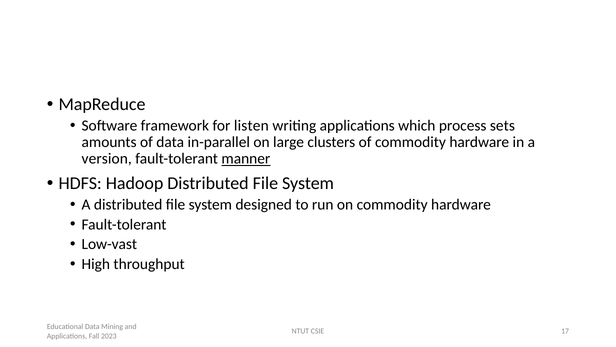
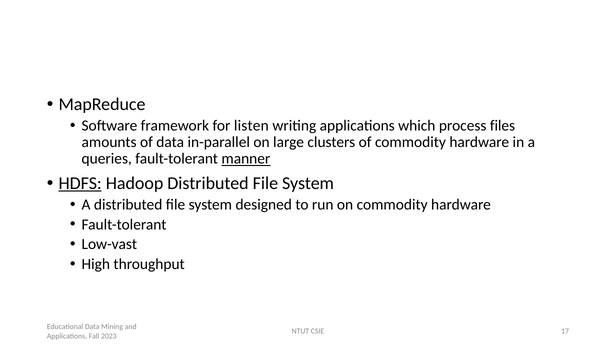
sets: sets -> files (502, 125)
version: version -> queries (107, 159)
HDFS underline: none -> present (80, 183)
